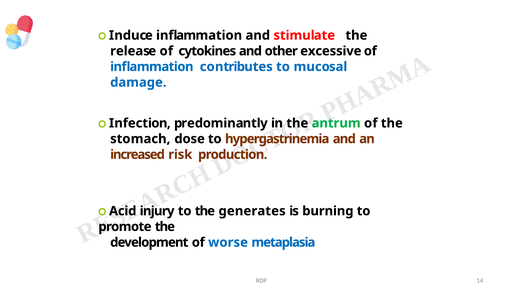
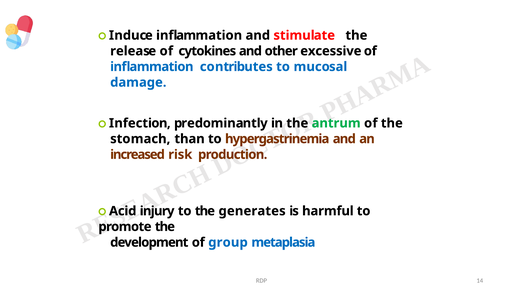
dose: dose -> than (190, 139)
burning: burning -> harmful (328, 211)
worse: worse -> group (228, 243)
